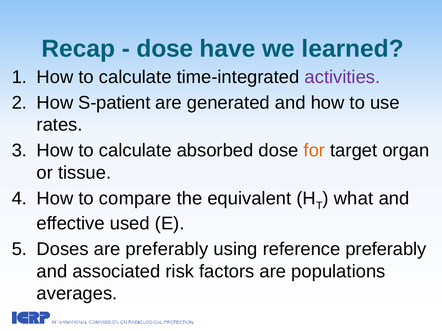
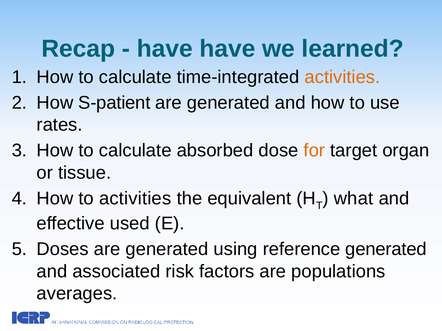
dose: dose -> have (165, 49)
activities colour: purple -> orange (342, 77)
to compare: compare -> activities (135, 199)
Doses are preferably: preferably -> generated (167, 250)
reference preferably: preferably -> generated (386, 250)
